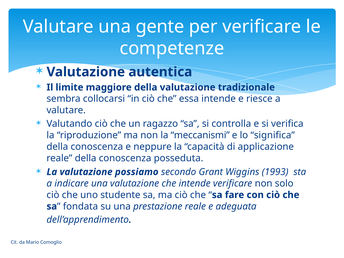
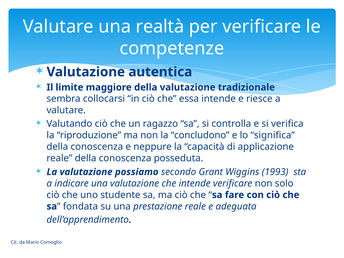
gente: gente -> realtà (160, 27)
meccanismi: meccanismi -> concludono (200, 135)
